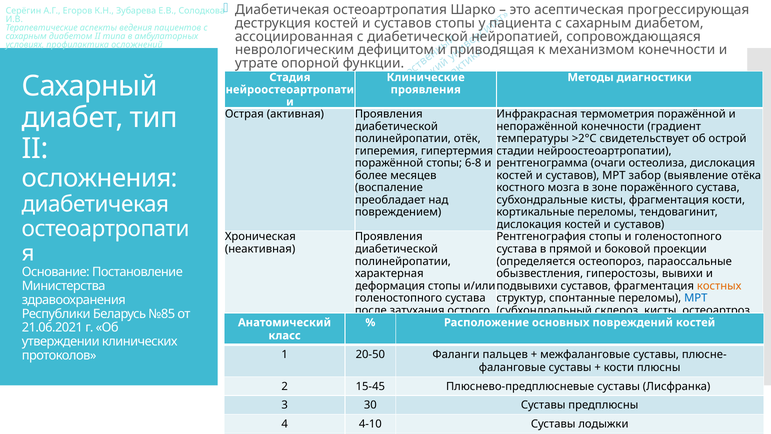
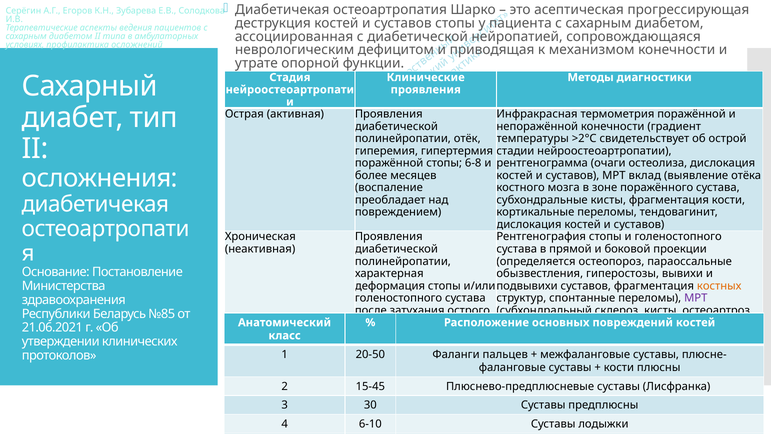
забор: забор -> вклад (645, 175)
МРТ colour: blue -> purple (696, 298)
4-10: 4-10 -> 6-10 (370, 424)
